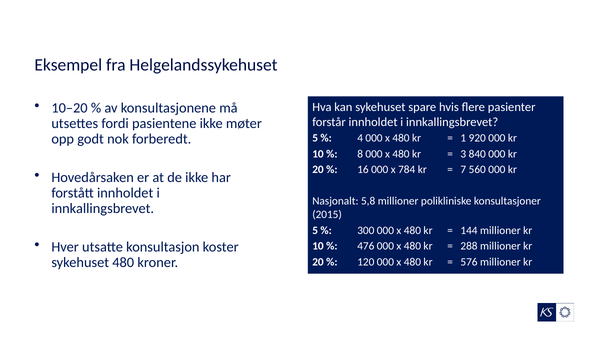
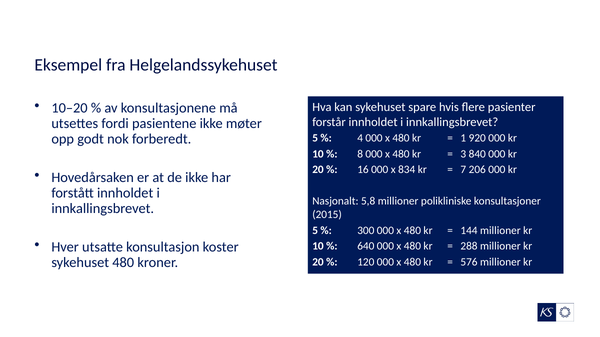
784: 784 -> 834 (407, 170)
560: 560 -> 206 (477, 170)
476: 476 -> 640 (366, 246)
